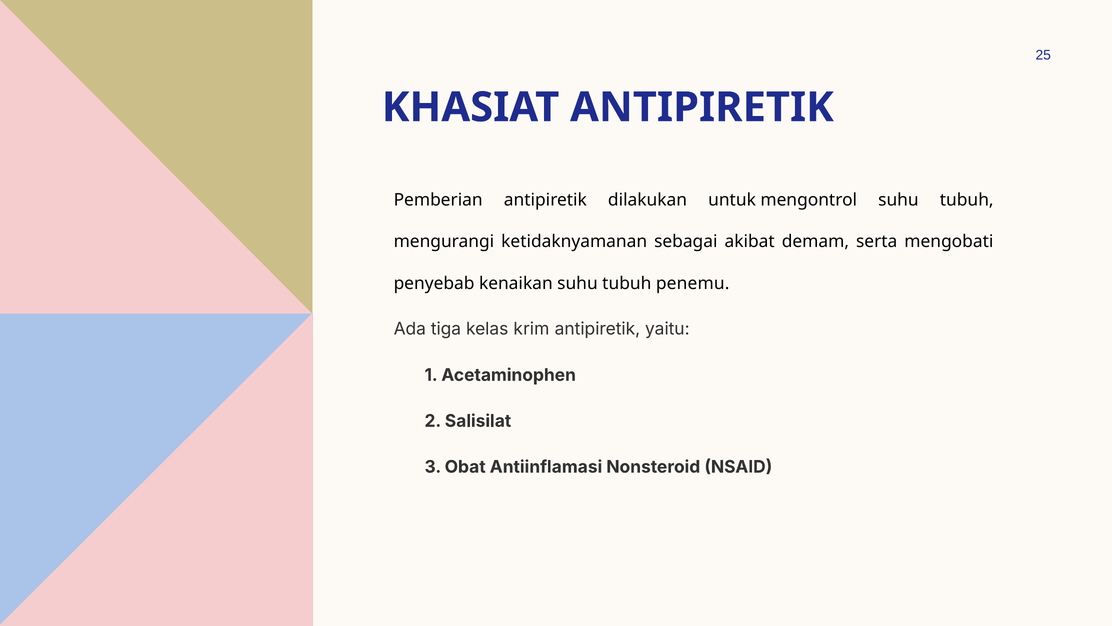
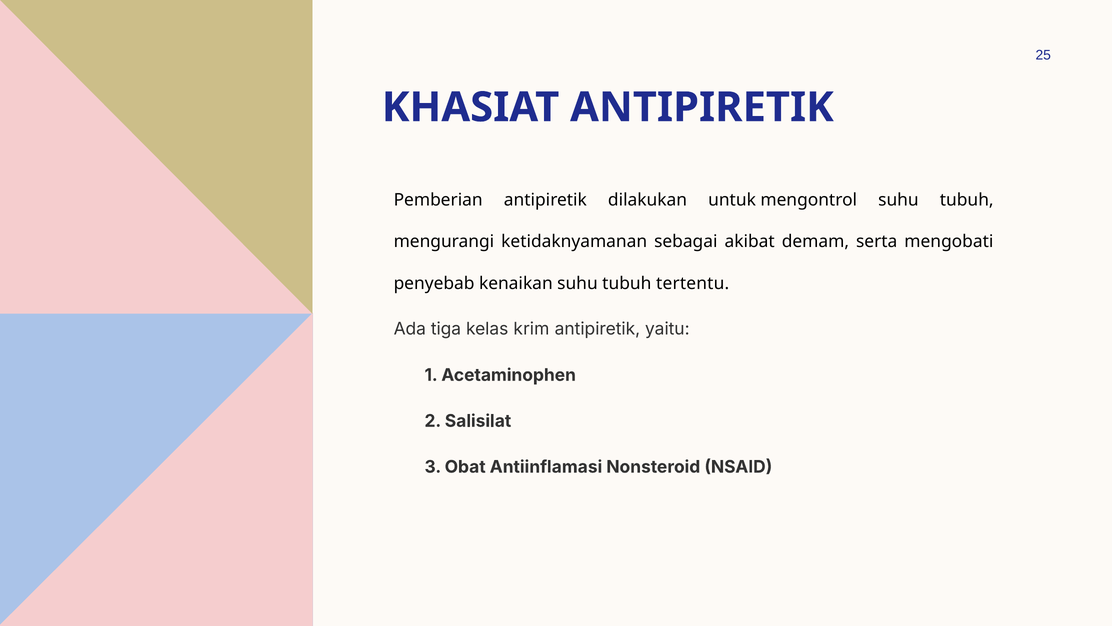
penemu: penemu -> tertentu (693, 283)
